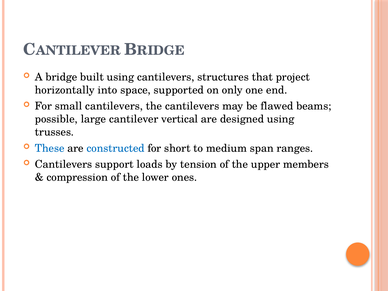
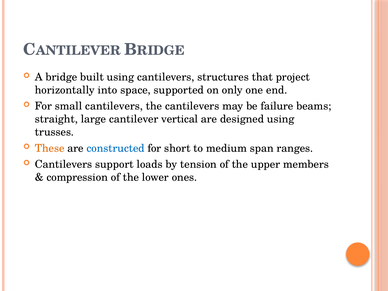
flawed: flawed -> failure (277, 106)
possible: possible -> straight (56, 119)
These colour: blue -> orange (50, 148)
